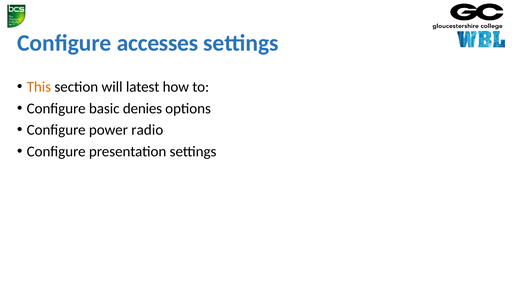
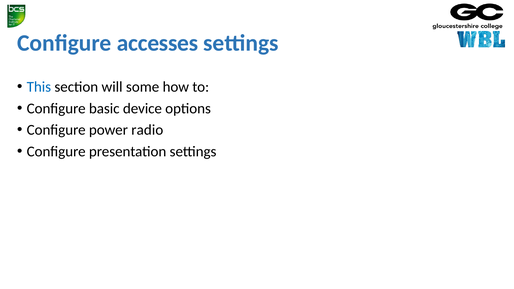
This colour: orange -> blue (39, 87)
latest: latest -> some (143, 87)
denies: denies -> device (142, 108)
